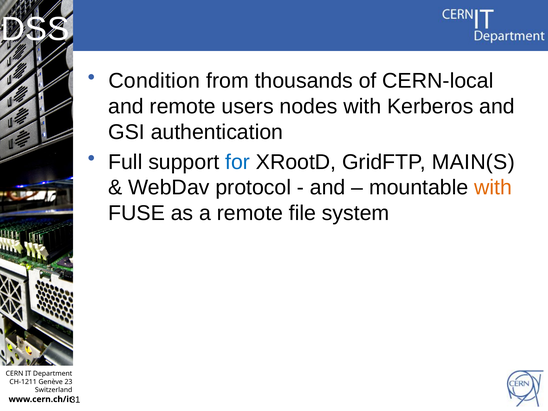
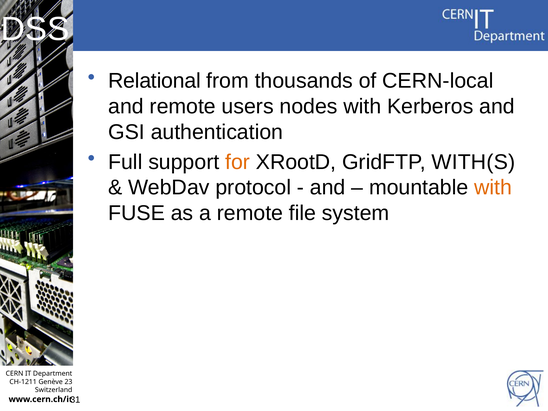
Condition: Condition -> Relational (154, 81)
for colour: blue -> orange (238, 162)
MAIN(S: MAIN(S -> WITH(S (473, 162)
